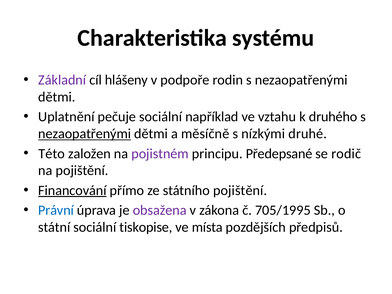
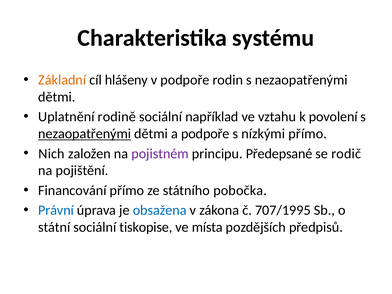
Základní colour: purple -> orange (62, 80)
pečuje: pečuje -> rodině (117, 117)
druhého: druhého -> povolení (333, 117)
a měsíčně: měsíčně -> podpoře (205, 134)
nízkými druhé: druhé -> přímo (308, 134)
Této: Této -> Nich (52, 154)
Financování underline: present -> none (72, 190)
státního pojištění: pojištění -> pobočka (240, 190)
obsažena colour: purple -> blue (160, 210)
705/1995: 705/1995 -> 707/1995 (283, 210)
